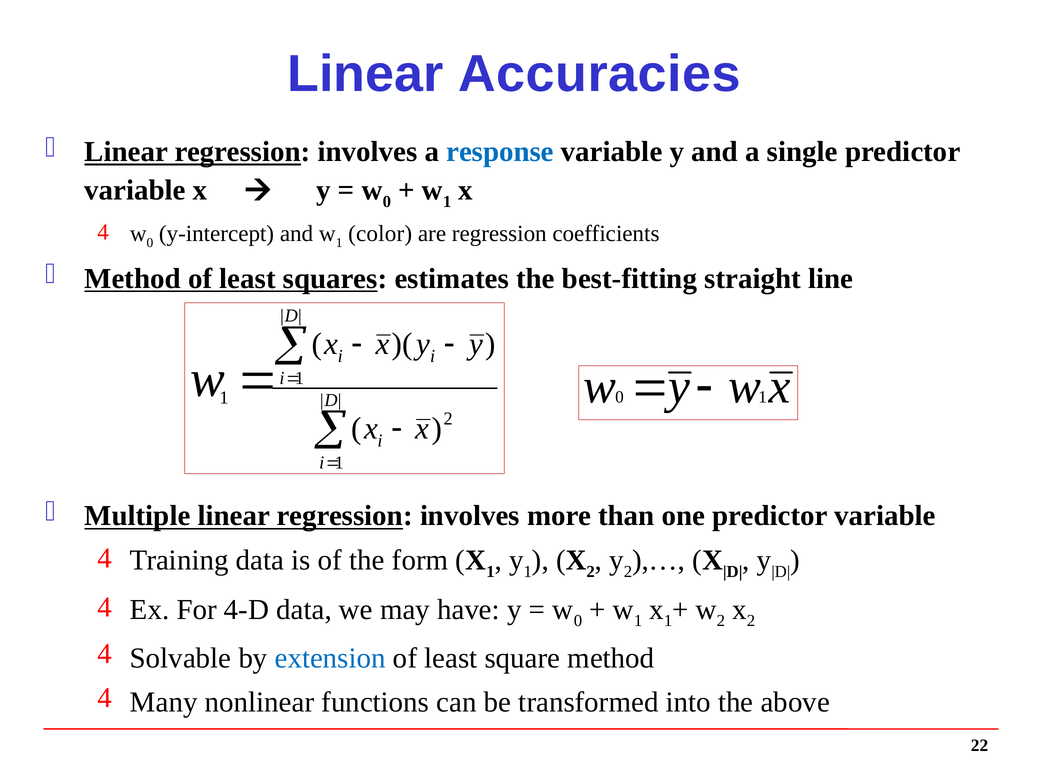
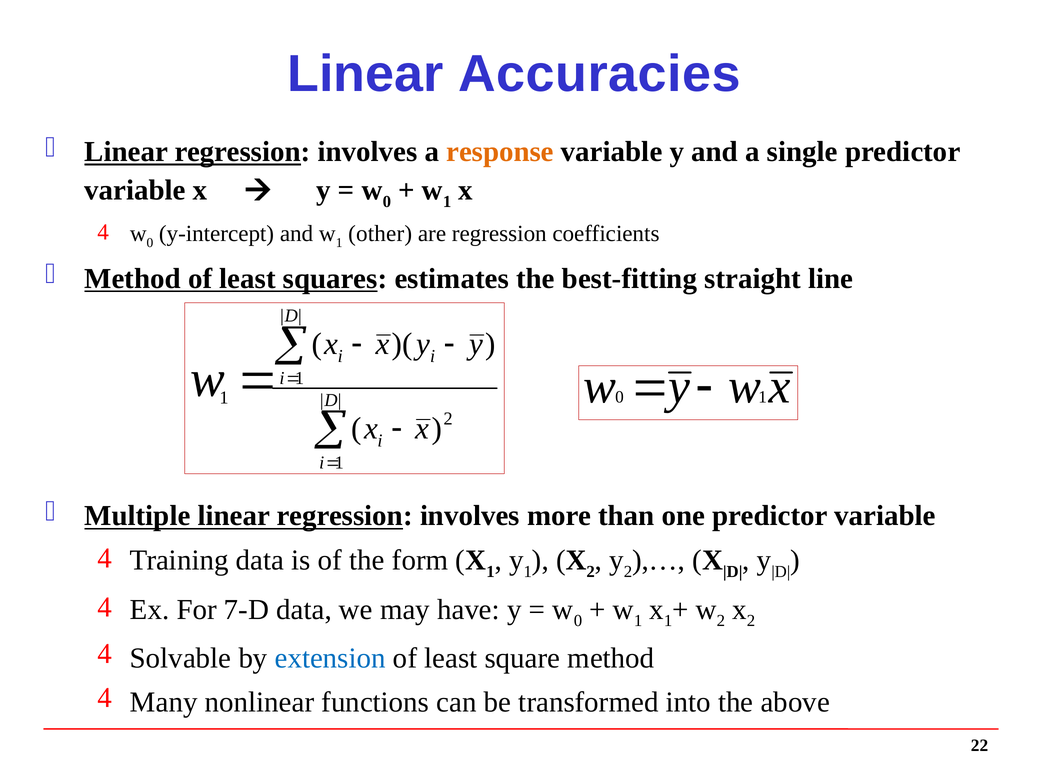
response colour: blue -> orange (500, 152)
color: color -> other (380, 234)
4-D: 4-D -> 7-D (246, 610)
